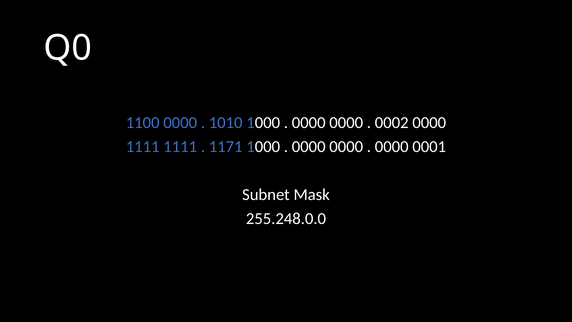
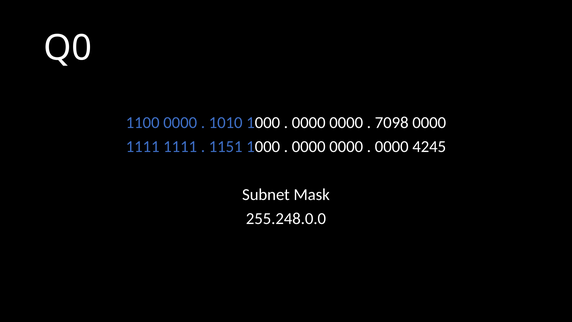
0002: 0002 -> 7098 (392, 123)
1171: 1171 -> 1151 (226, 147)
0001: 0001 -> 4245 (429, 147)
